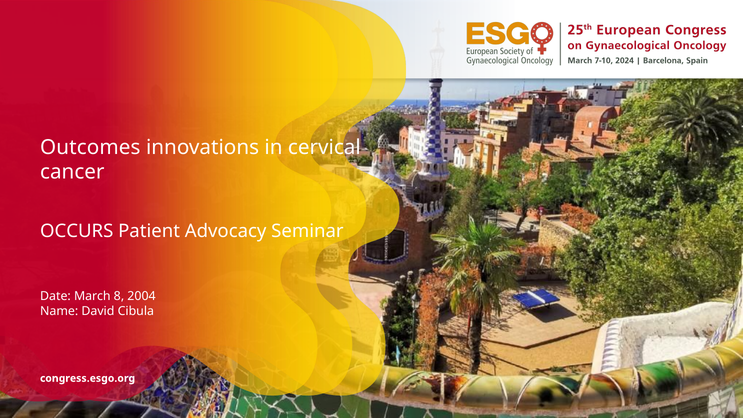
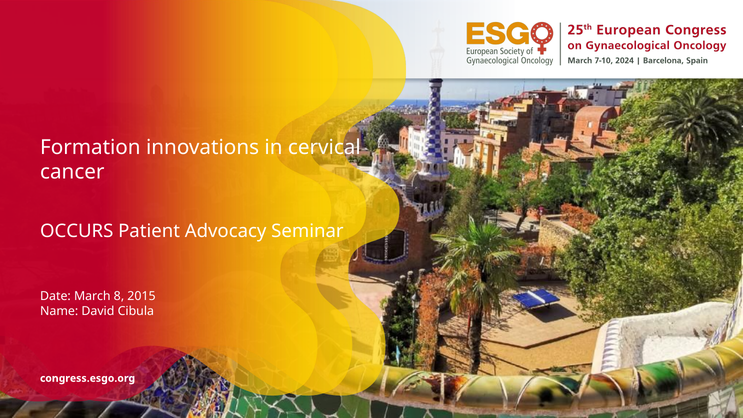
Outcomes: Outcomes -> Formation (90, 147)
2004: 2004 -> 2015 (141, 296)
